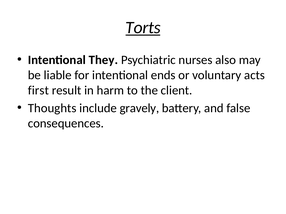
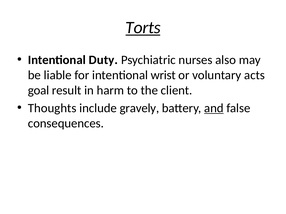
They: They -> Duty (103, 60)
ends: ends -> wrist (163, 75)
first: first -> goal (39, 91)
and underline: none -> present (214, 108)
